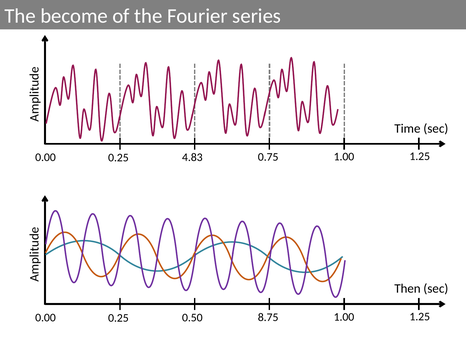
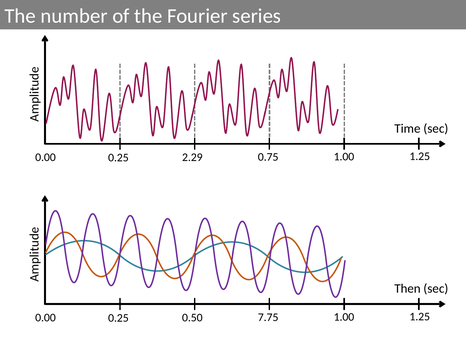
become: become -> number (74, 16)
4.83: 4.83 -> 2.29 (192, 158)
8.75: 8.75 -> 7.75 (268, 318)
